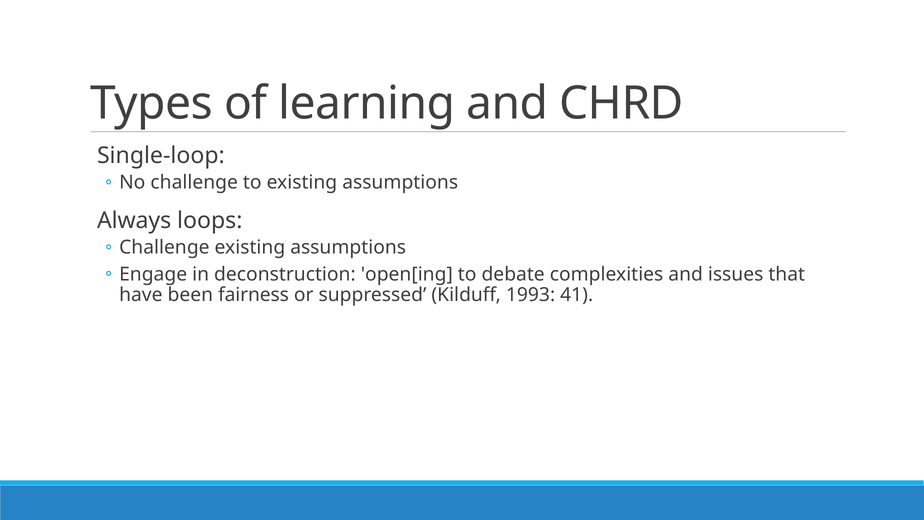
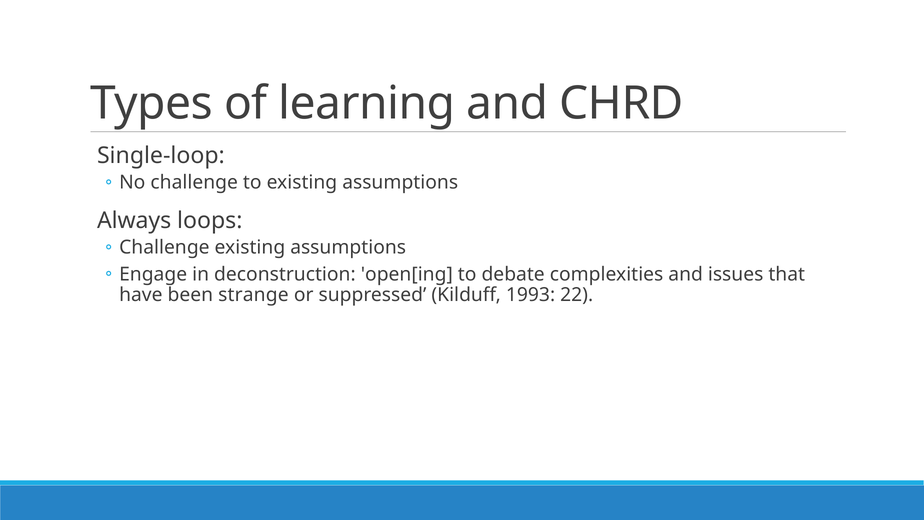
fairness: fairness -> strange (253, 295)
41: 41 -> 22 (577, 295)
